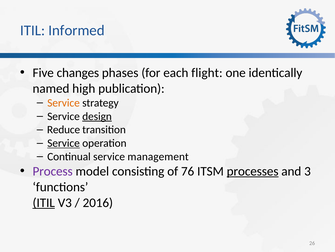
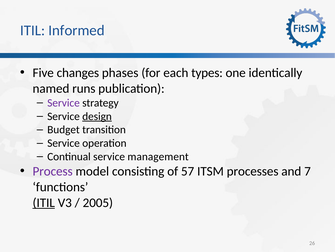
flight: flight -> types (207, 73)
high: high -> runs (84, 88)
Service colour: orange -> purple (64, 103)
Reduce: Reduce -> Budget (63, 129)
Service underline: present -> none (64, 143)
76: 76 -> 57 (188, 171)
processes underline: present -> none (253, 171)
3: 3 -> 7 (307, 171)
2016: 2016 -> 2005 (98, 202)
